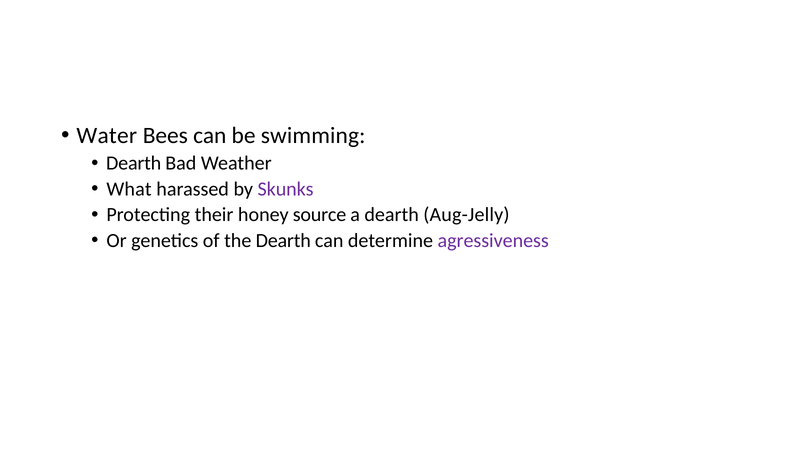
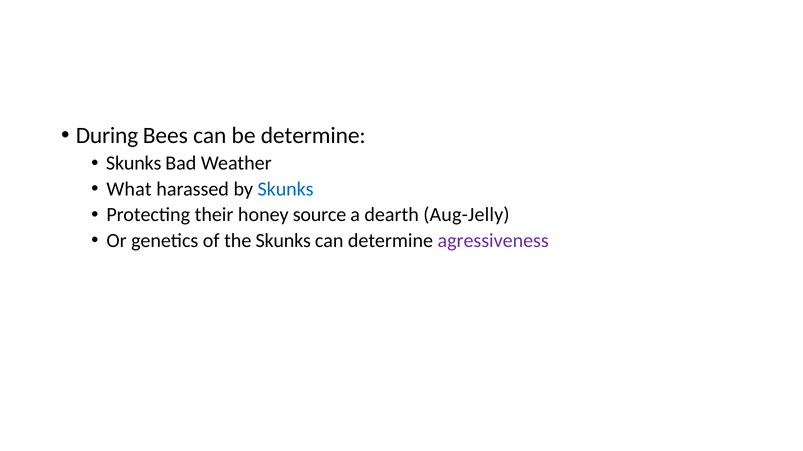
Water: Water -> During (107, 136)
be swimming: swimming -> determine (313, 136)
Dearth: Dearth -> Skunks (134, 163)
Skunks colour: purple -> blue (286, 189)
the Dearth: Dearth -> Skunks (283, 241)
